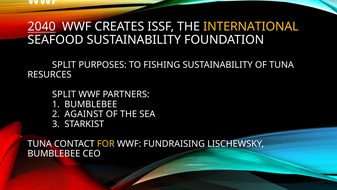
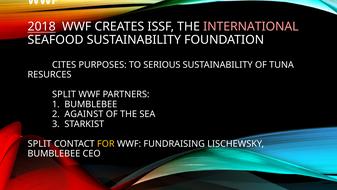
2040: 2040 -> 2018 (42, 27)
INTERNATIONAL colour: yellow -> pink (251, 27)
SPLIT: SPLIT -> CITES (64, 65)
FISHING: FISHING -> SERIOUS (162, 65)
TUNA: TUNA -> SPLIT (40, 143)
